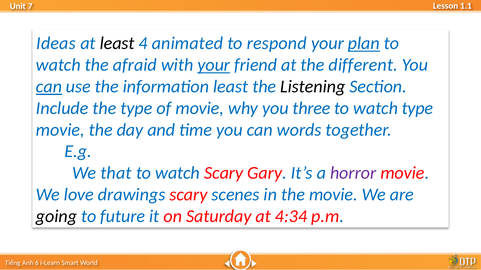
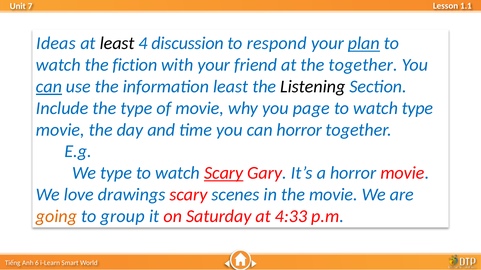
animated: animated -> discussion (188, 43)
afraid: afraid -> fiction (135, 65)
your underline: present -> none (214, 65)
the different: different -> together (363, 65)
three: three -> page (311, 108)
can words: words -> horror (299, 130)
We that: that -> type (116, 173)
Scary underline: none -> present (224, 173)
horror colour: purple -> blue (353, 173)
going colour: black -> orange (57, 217)
future: future -> group (123, 217)
4:34: 4:34 -> 4:33 (291, 217)
